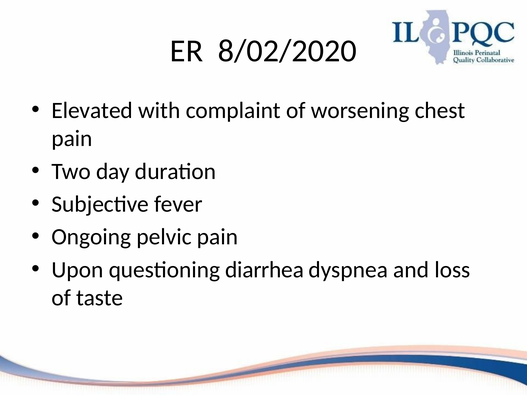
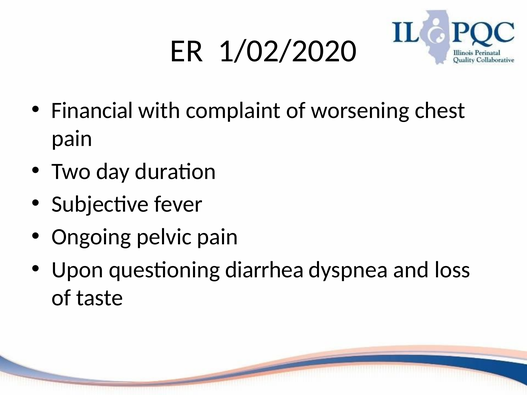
8/02/2020: 8/02/2020 -> 1/02/2020 (287, 51)
Elevated: Elevated -> Financial (92, 111)
